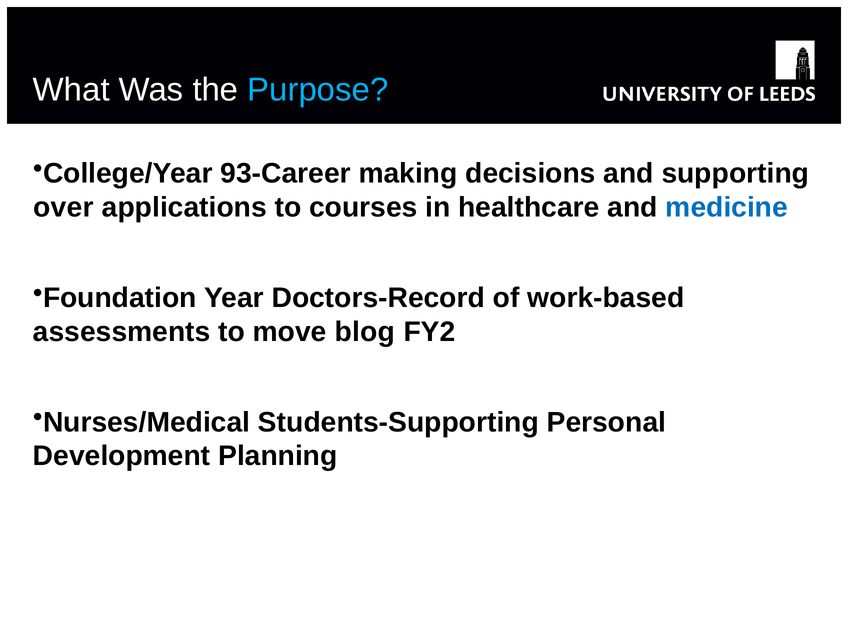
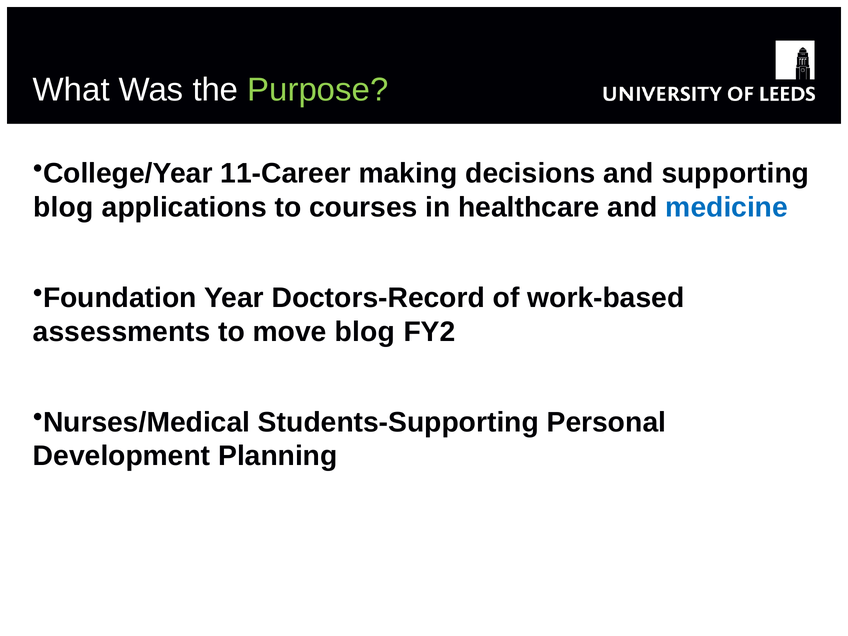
Purpose colour: light blue -> light green (318, 90)
93-Career: 93-Career -> 11-Career (286, 173)
over: over -> blog (63, 207)
